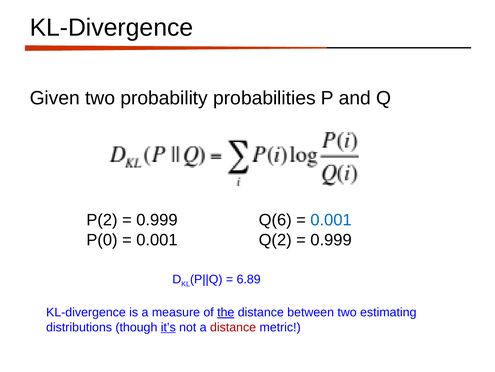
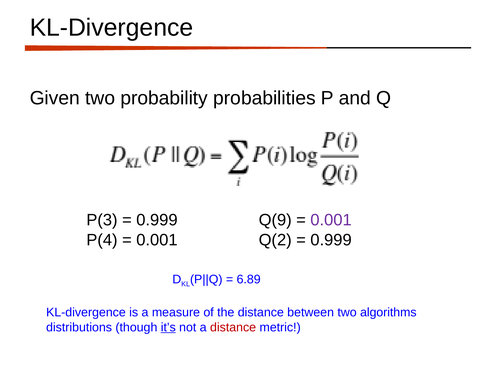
P(2: P(2 -> P(3 (102, 220)
Q(6: Q(6 -> Q(9 (275, 220)
0.001 colour: blue -> purple (331, 220)
P(0: P(0 -> P(4 (102, 240)
the underline: present -> none (226, 312)
estimating: estimating -> algorithms (388, 312)
